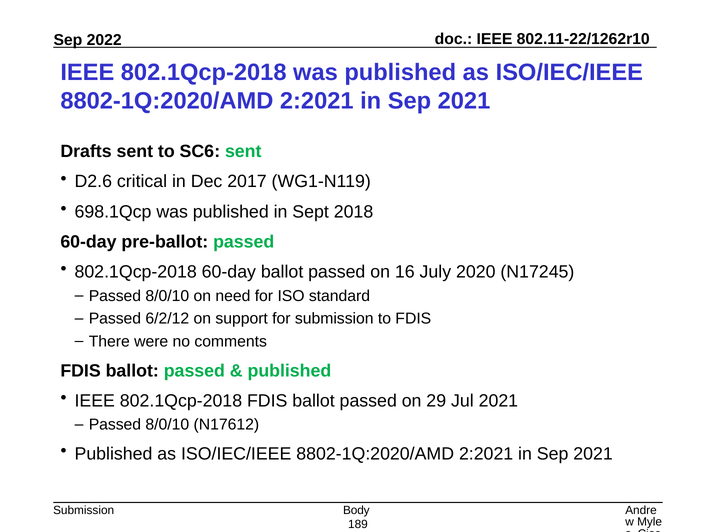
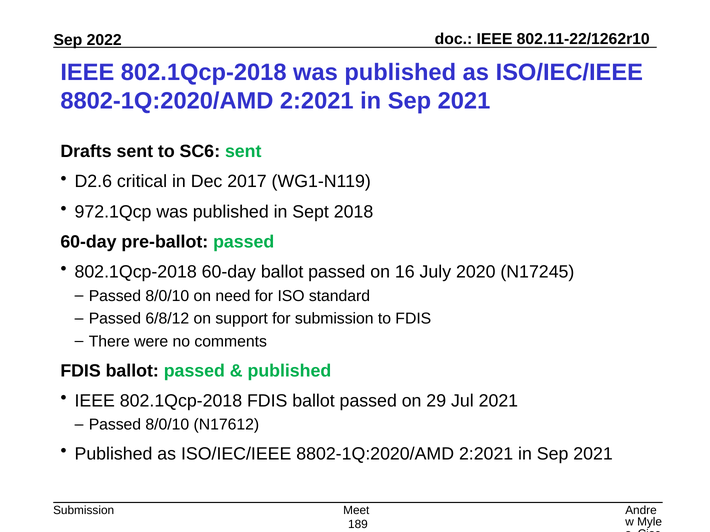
698.1Qcp: 698.1Qcp -> 972.1Qcp (113, 212)
6/2/12: 6/2/12 -> 6/8/12 (167, 319)
Body: Body -> Meet (356, 511)
